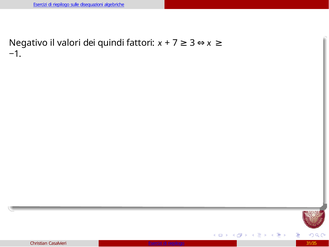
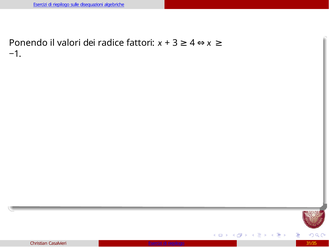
Negativo: Negativo -> Ponendo (28, 43)
quindi: quindi -> radice (111, 43)
7: 7 -> 3 (175, 43)
3: 3 -> 4 (192, 43)
